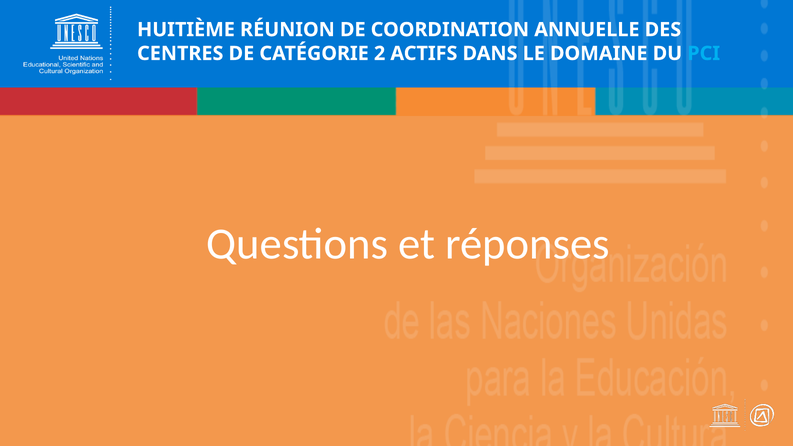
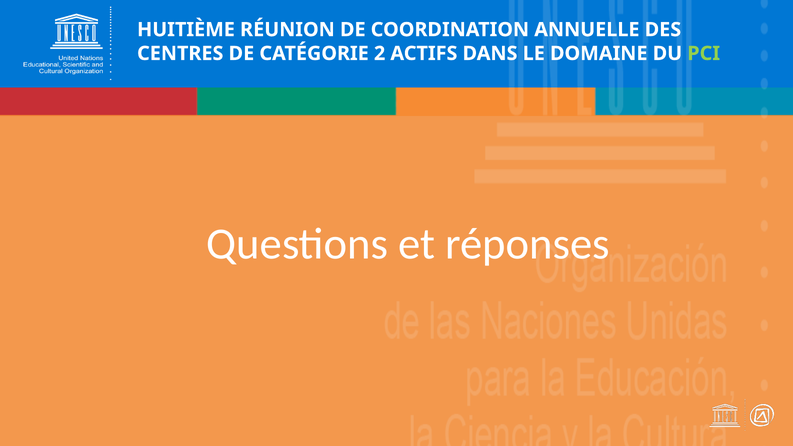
PCI colour: light blue -> light green (704, 53)
